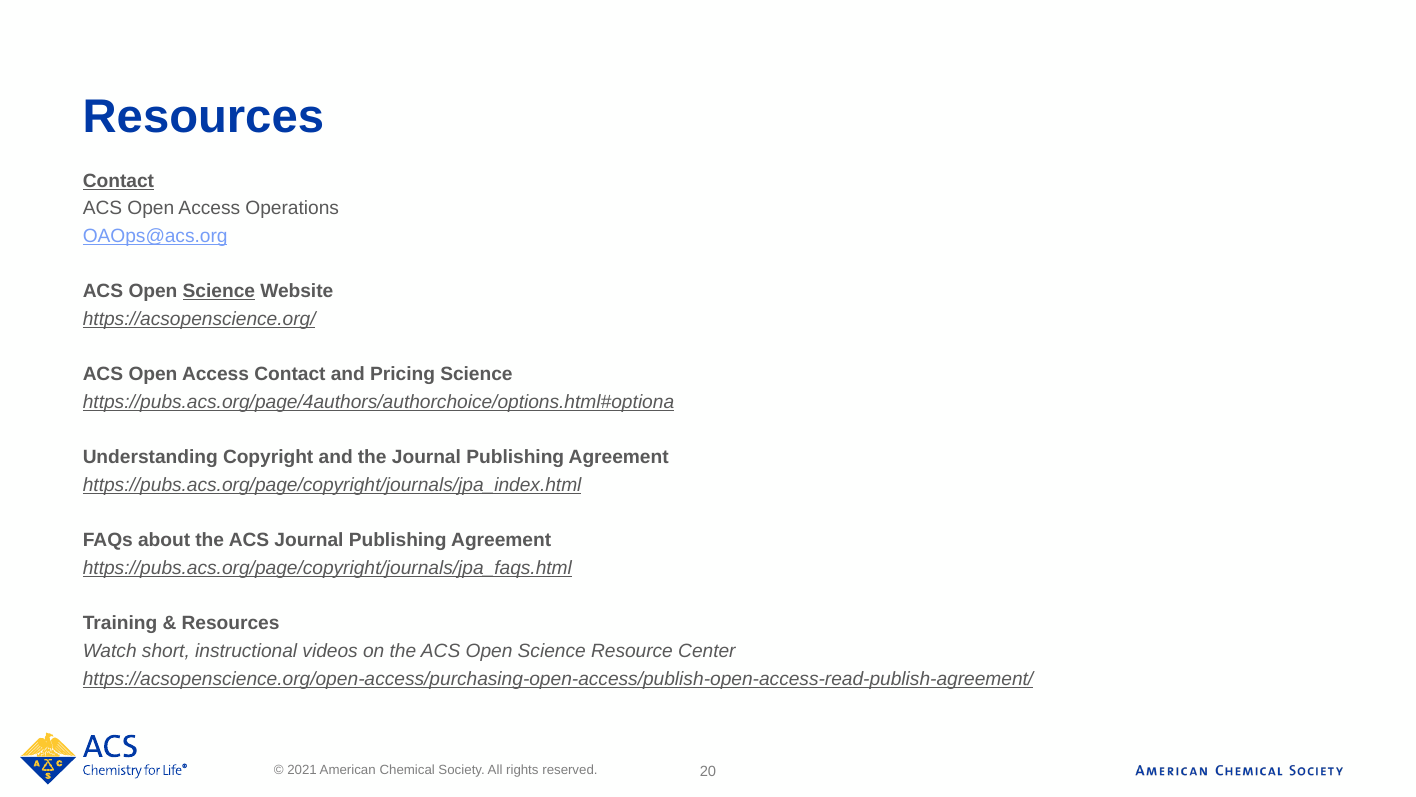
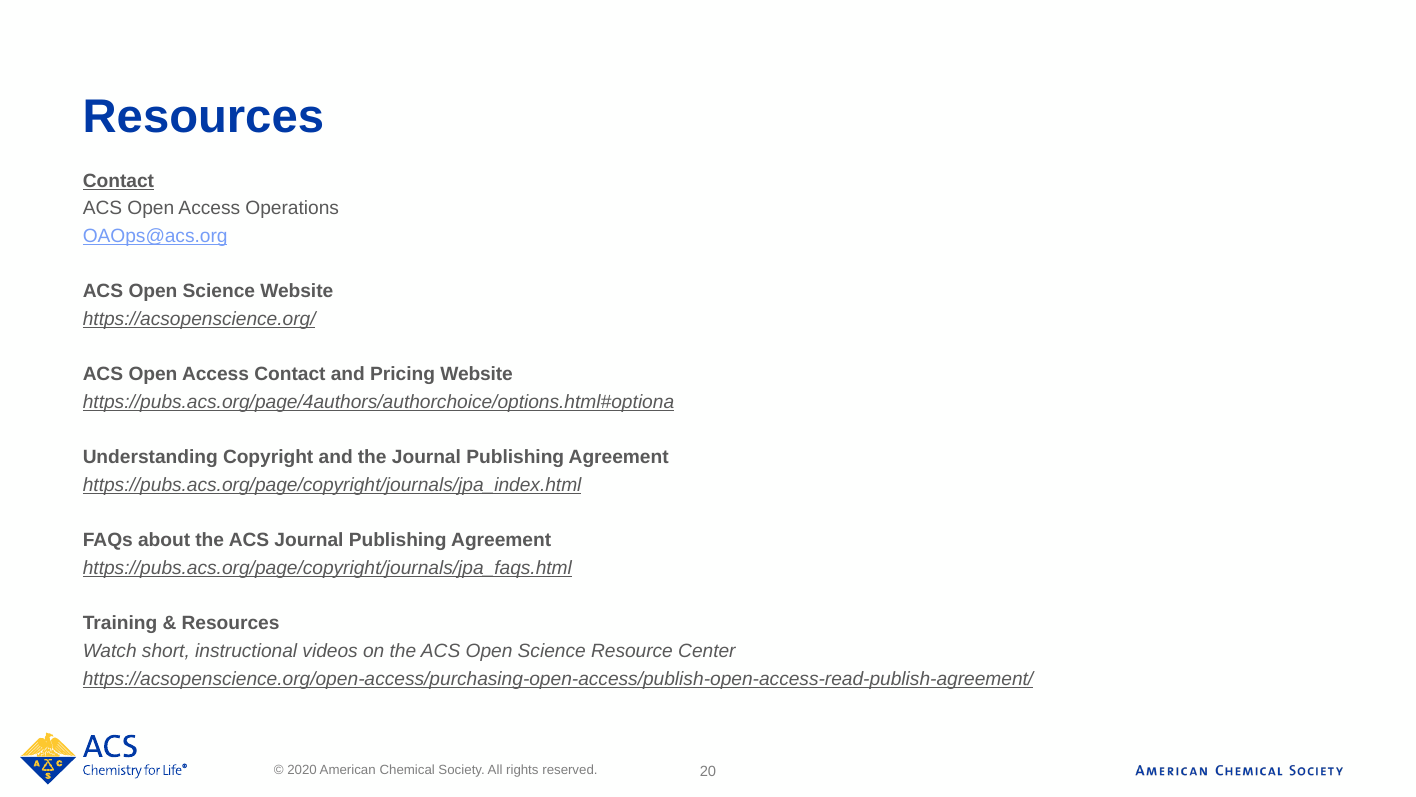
Science underline: present -> none (219, 291)
Pricing Science: Science -> Website (477, 374)
2021: 2021 -> 2020 (302, 769)
